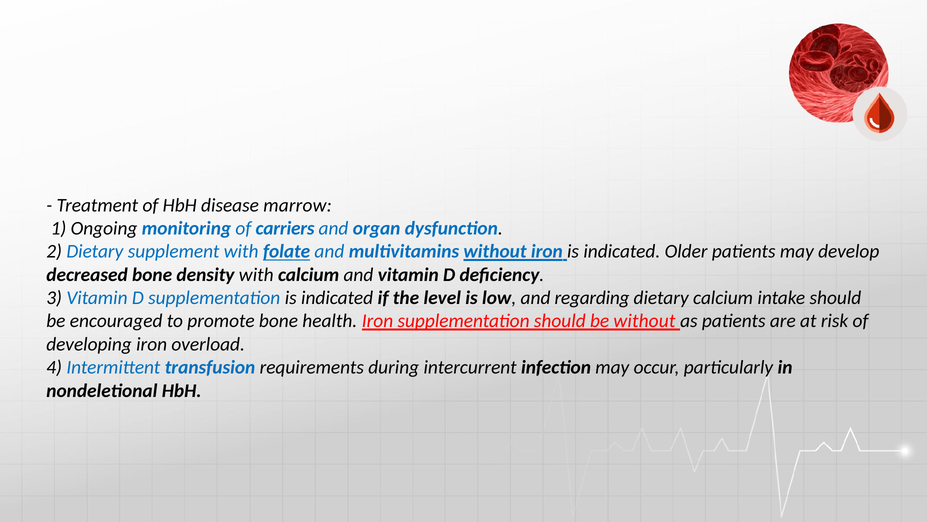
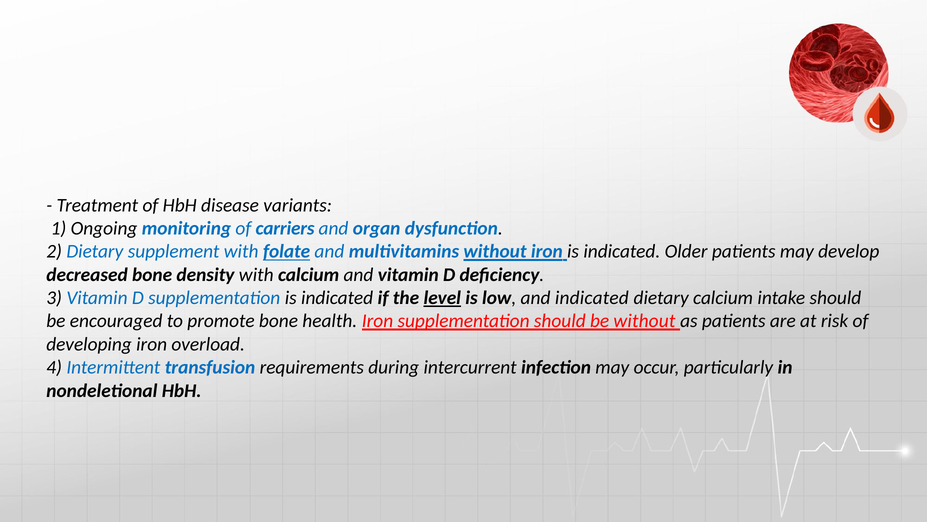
marrow: marrow -> variants (298, 205)
level underline: none -> present (442, 298)
and regarding: regarding -> indicated (592, 298)
